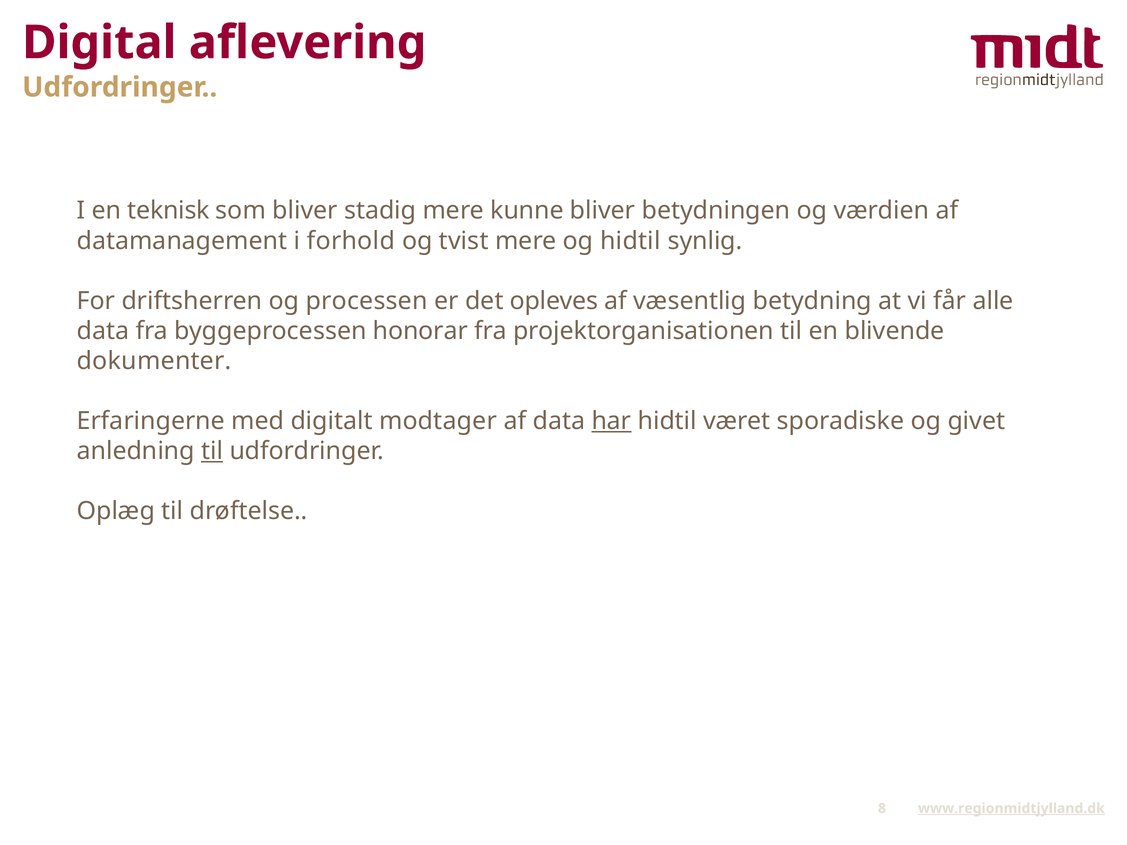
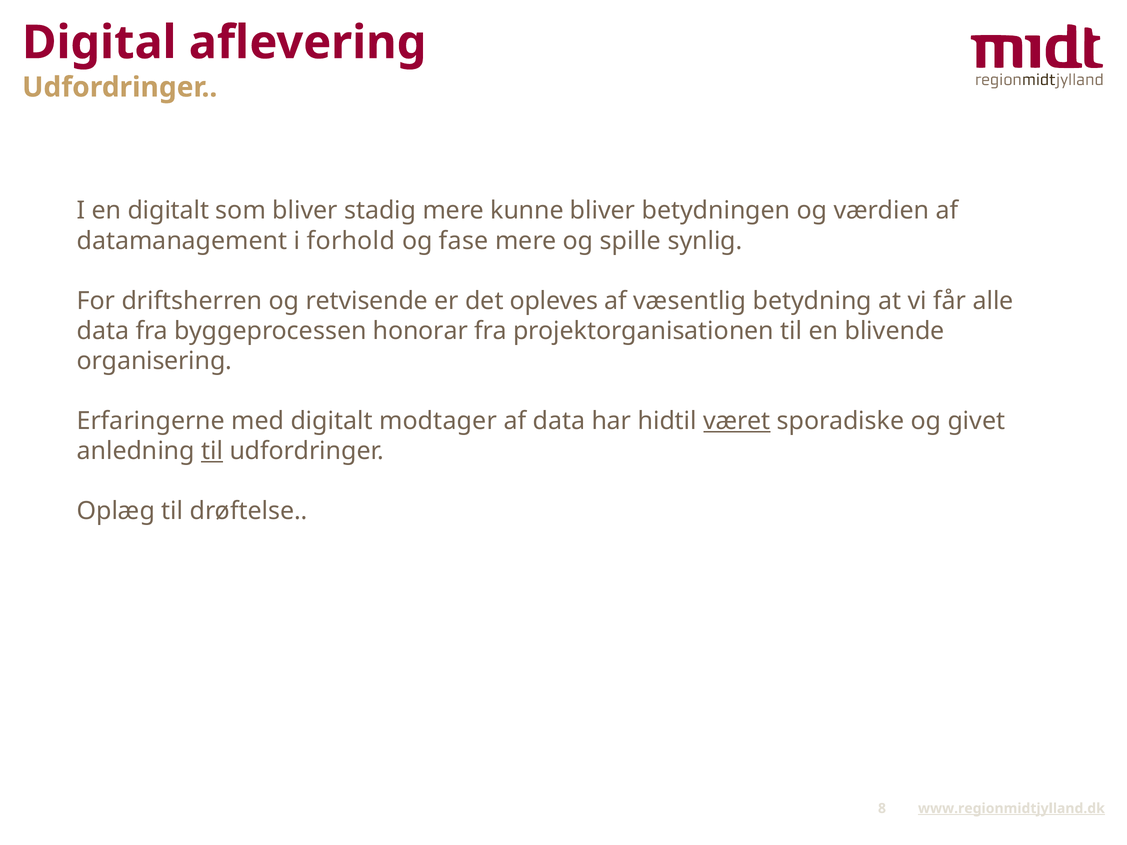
en teknisk: teknisk -> digitalt (168, 211)
tvist: tvist -> fase (464, 241)
og hidtil: hidtil -> spille (630, 241)
processen: processen -> retvisende (367, 301)
dokumenter: dokumenter -> organisering (154, 361)
har underline: present -> none (611, 421)
været underline: none -> present (737, 421)
